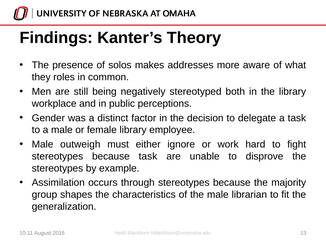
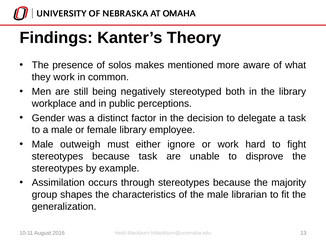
addresses: addresses -> mentioned (191, 65)
they roles: roles -> work (64, 77)
